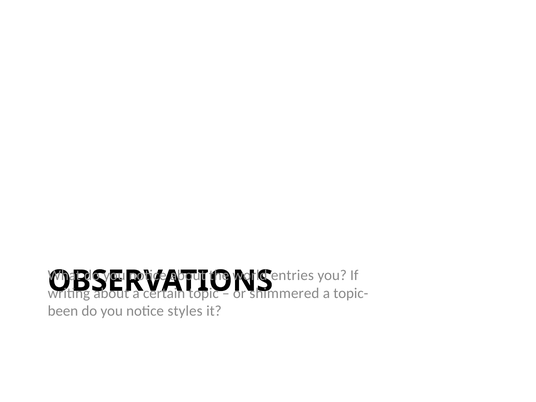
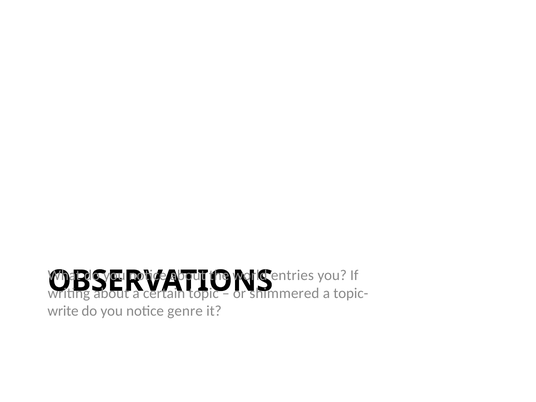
been: been -> write (63, 311)
styles: styles -> genre (185, 311)
